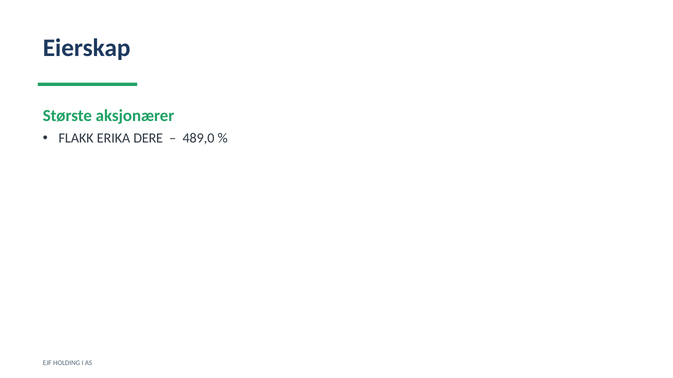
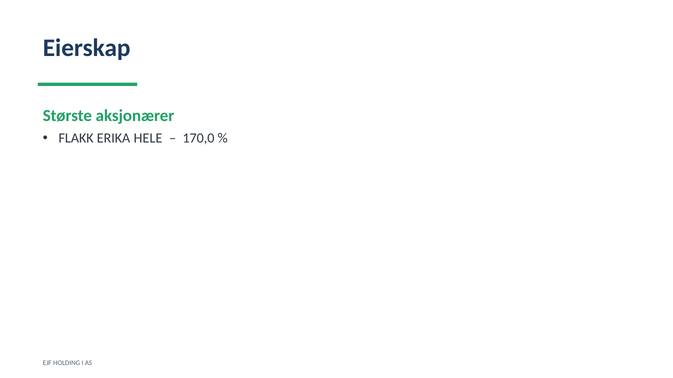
DERE: DERE -> HELE (148, 138)
489,0: 489,0 -> 170,0 (198, 138)
